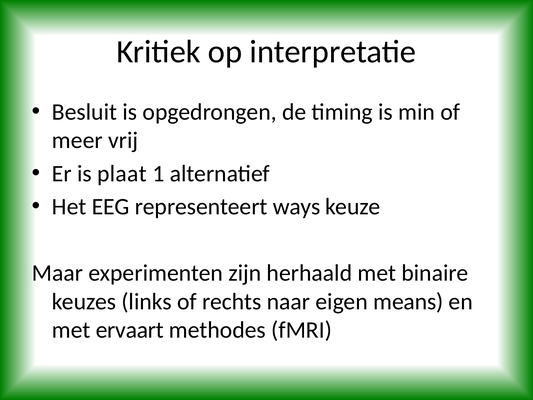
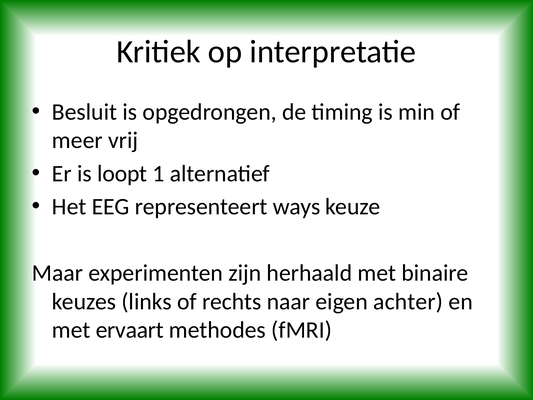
plaat: plaat -> loopt (122, 173)
means: means -> achter (408, 301)
